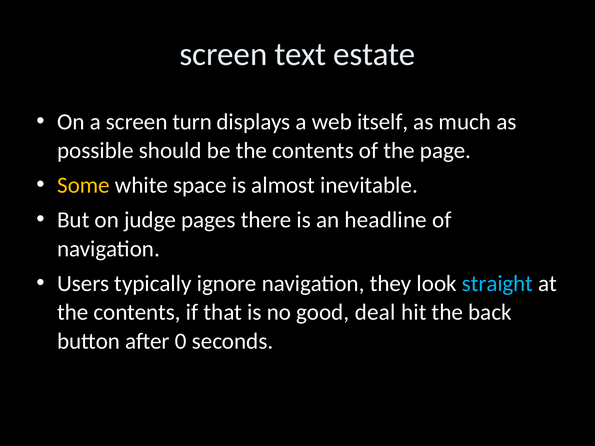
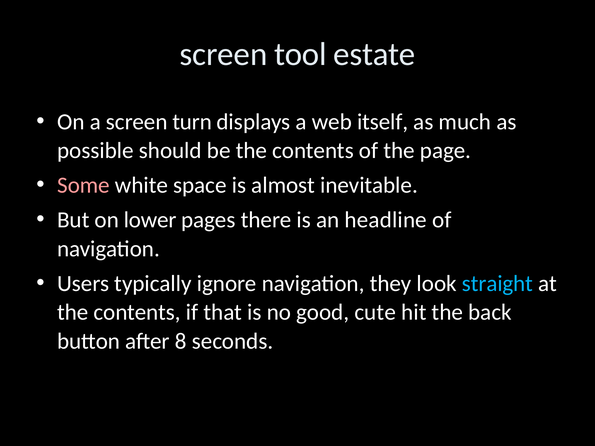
text: text -> tool (300, 54)
Some colour: yellow -> pink (83, 185)
judge: judge -> lower (150, 220)
deal: deal -> cute (375, 312)
0: 0 -> 8 (181, 341)
